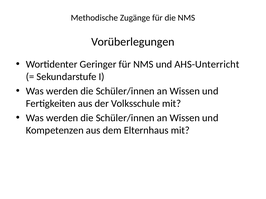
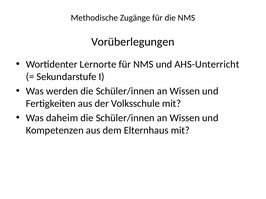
Geringer: Geringer -> Lernorte (98, 64)
werden: werden -> daheim (62, 118)
